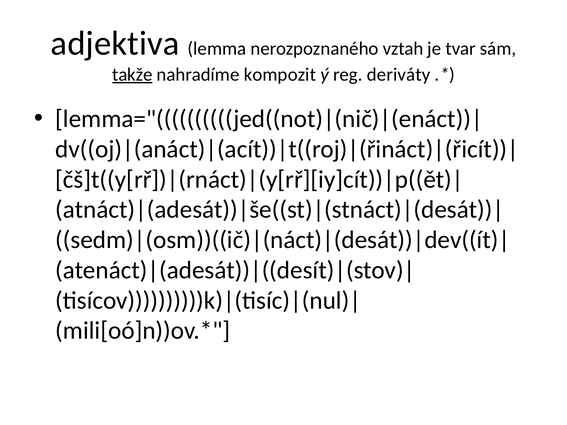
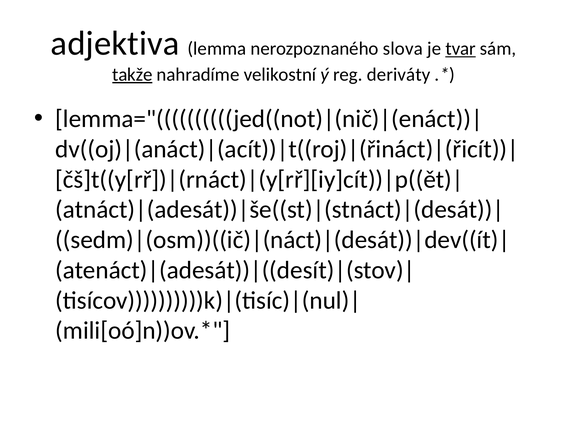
vztah: vztah -> slova (403, 49)
tvar underline: none -> present (461, 49)
kompozit: kompozit -> velikostní (280, 75)
